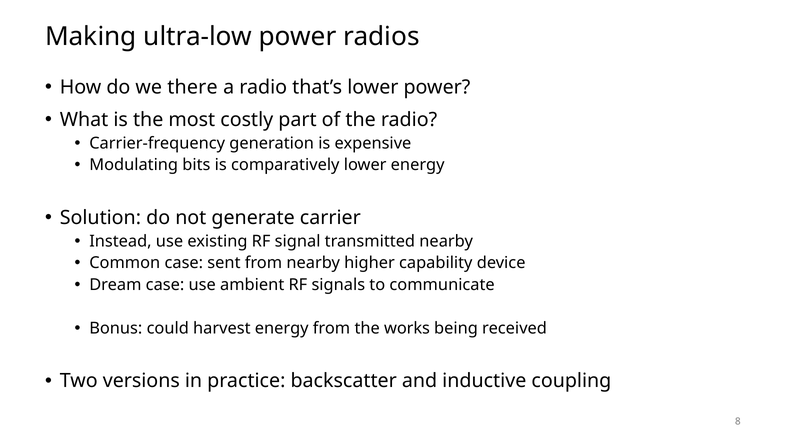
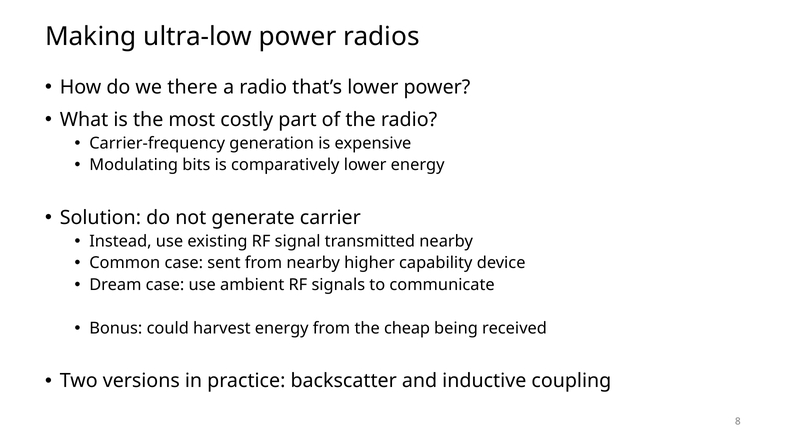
works: works -> cheap (407, 328)
